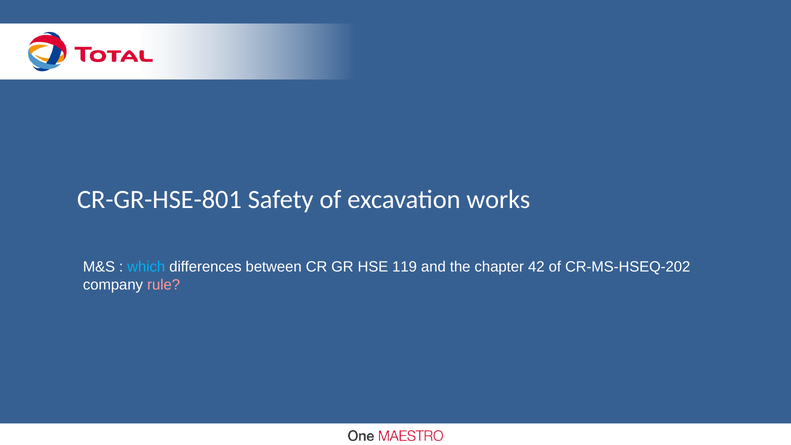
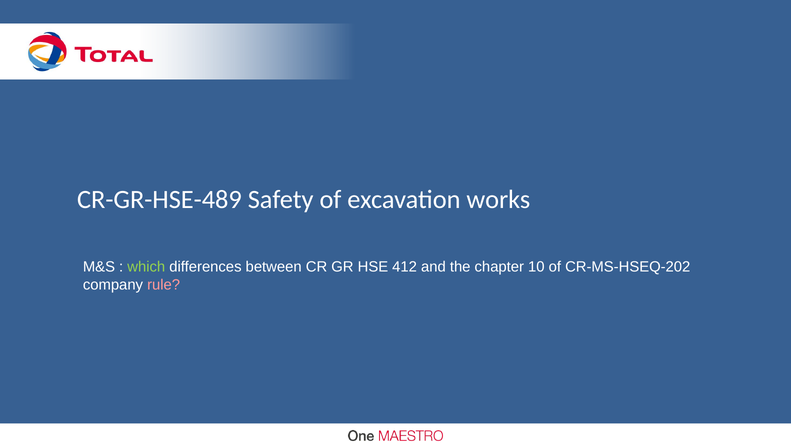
CR-GR-HSE-801: CR-GR-HSE-801 -> CR-GR-HSE-489 (159, 199)
which colour: light blue -> light green (146, 267)
119: 119 -> 412 (405, 267)
42: 42 -> 10 (536, 267)
